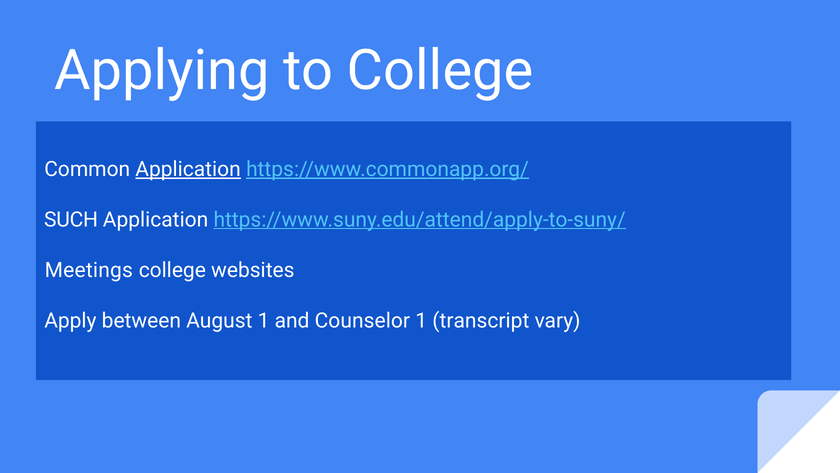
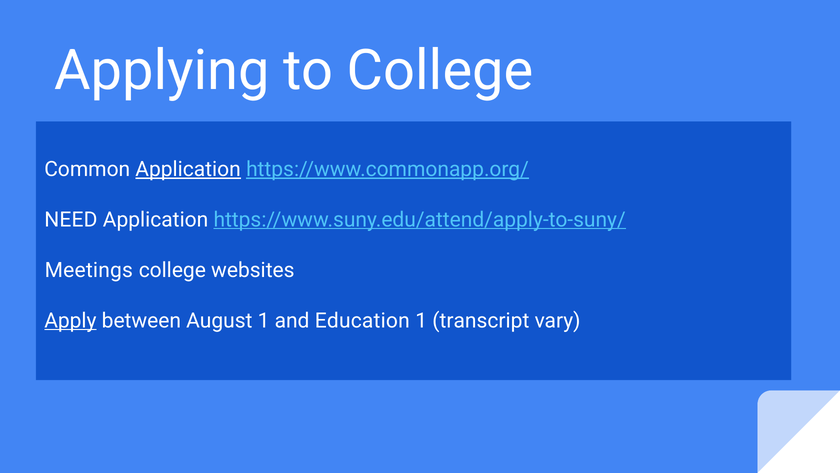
SUCH: SUCH -> NEED (71, 219)
Apply underline: none -> present (70, 320)
Counselor: Counselor -> Education (362, 320)
